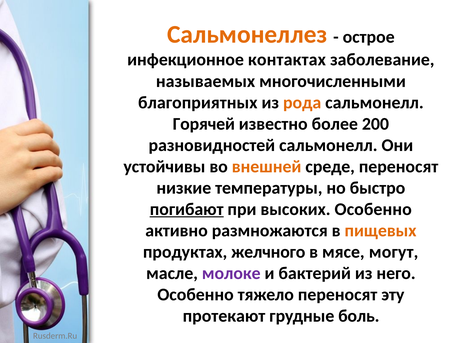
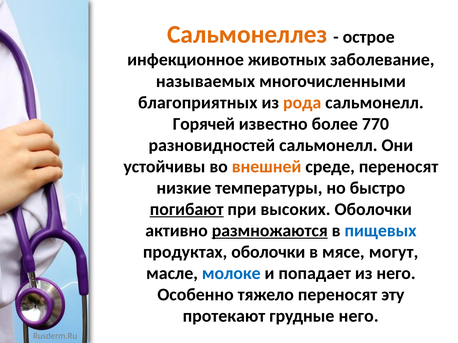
контактах: контактах -> животных (287, 60)
200: 200 -> 770 (375, 124)
высоких Особенно: Особенно -> Оболочки (373, 210)
размножаются underline: none -> present (270, 231)
пищевых colour: orange -> blue (381, 231)
продуктах желчного: желчного -> оболочки (268, 252)
молоке colour: purple -> blue (231, 274)
бактерий: бактерий -> попадает (315, 274)
грудные боль: боль -> него (359, 316)
